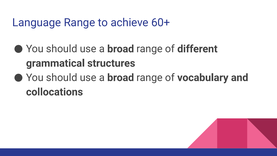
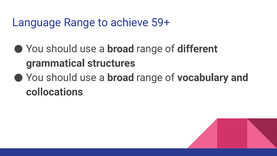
60+: 60+ -> 59+ (161, 23)
